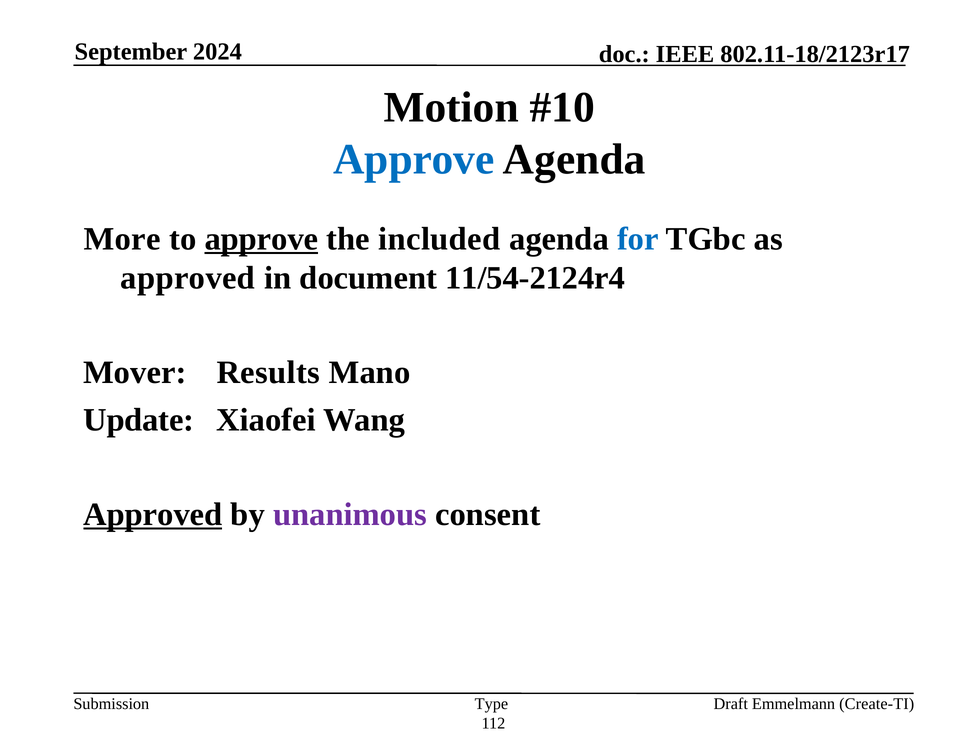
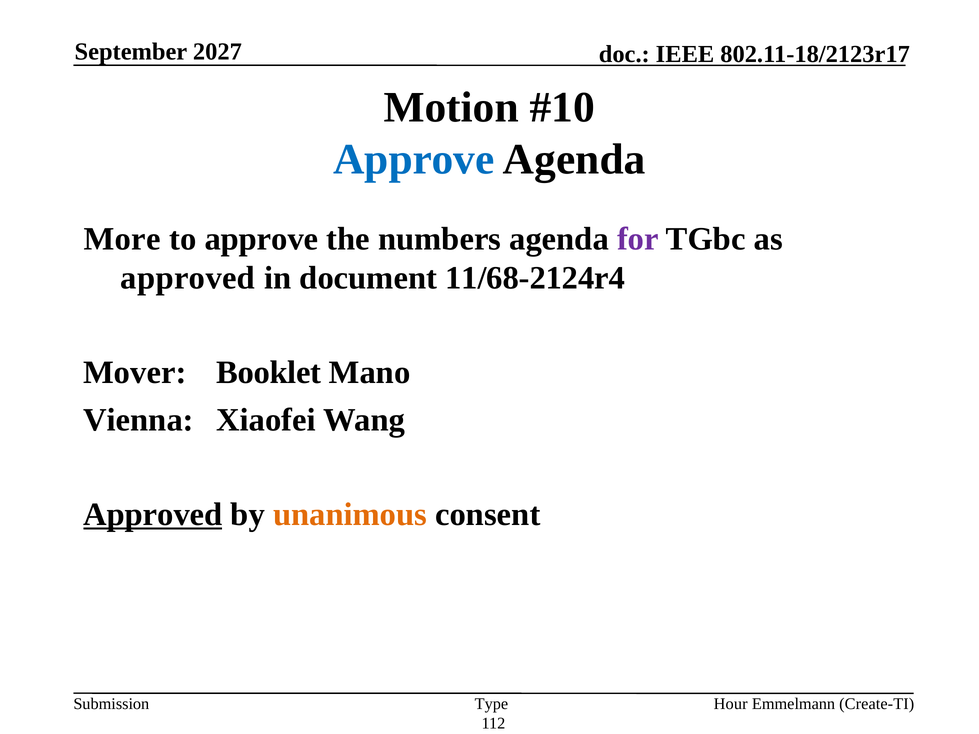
2024: 2024 -> 2027 (217, 52)
approve underline: present -> none (261, 239)
included: included -> numbers (440, 239)
for colour: blue -> purple (638, 239)
11/54-2124r4: 11/54-2124r4 -> 11/68-2124r4 (535, 278)
Results: Results -> Booklet (269, 373)
Update: Update -> Vienna (139, 420)
unanimous colour: purple -> orange (350, 515)
Draft: Draft -> Hour (731, 704)
